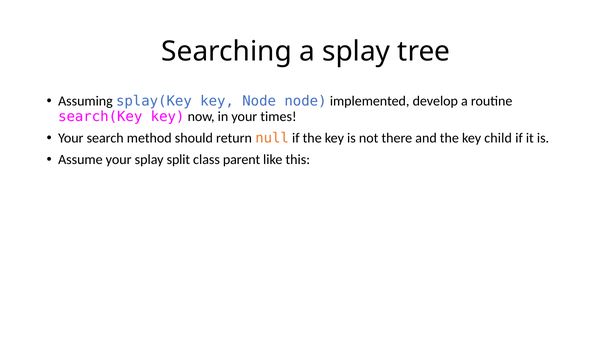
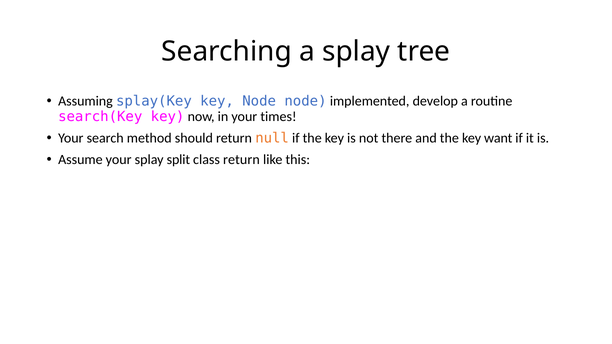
child: child -> want (498, 138)
class parent: parent -> return (241, 160)
